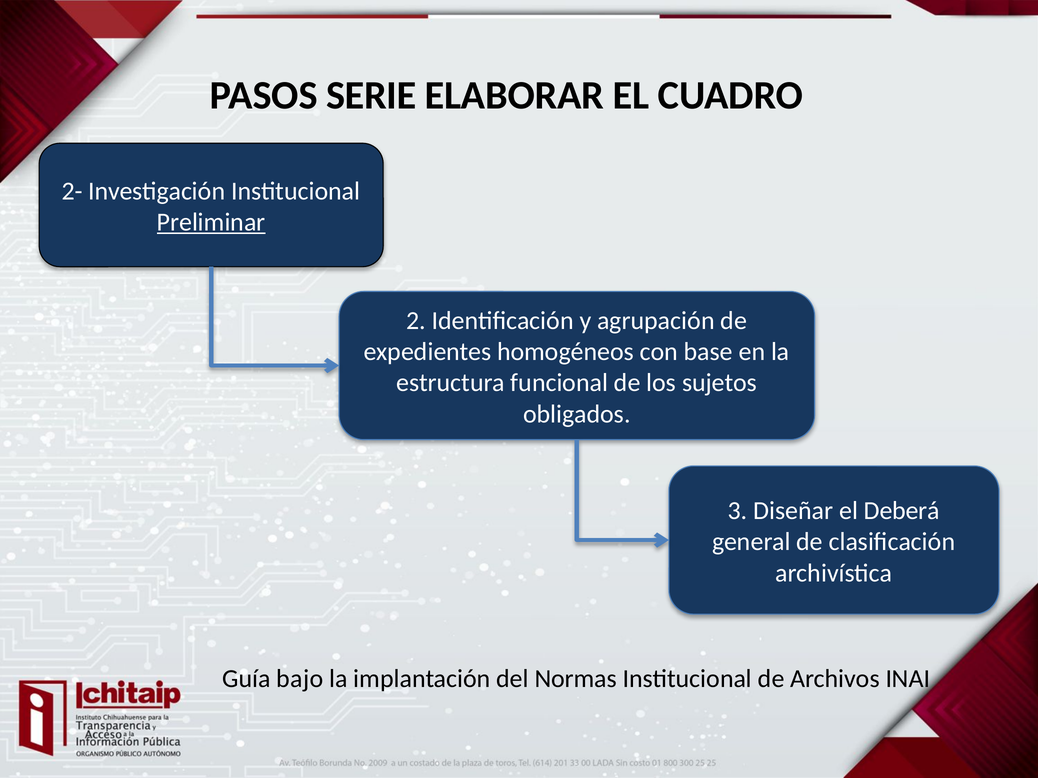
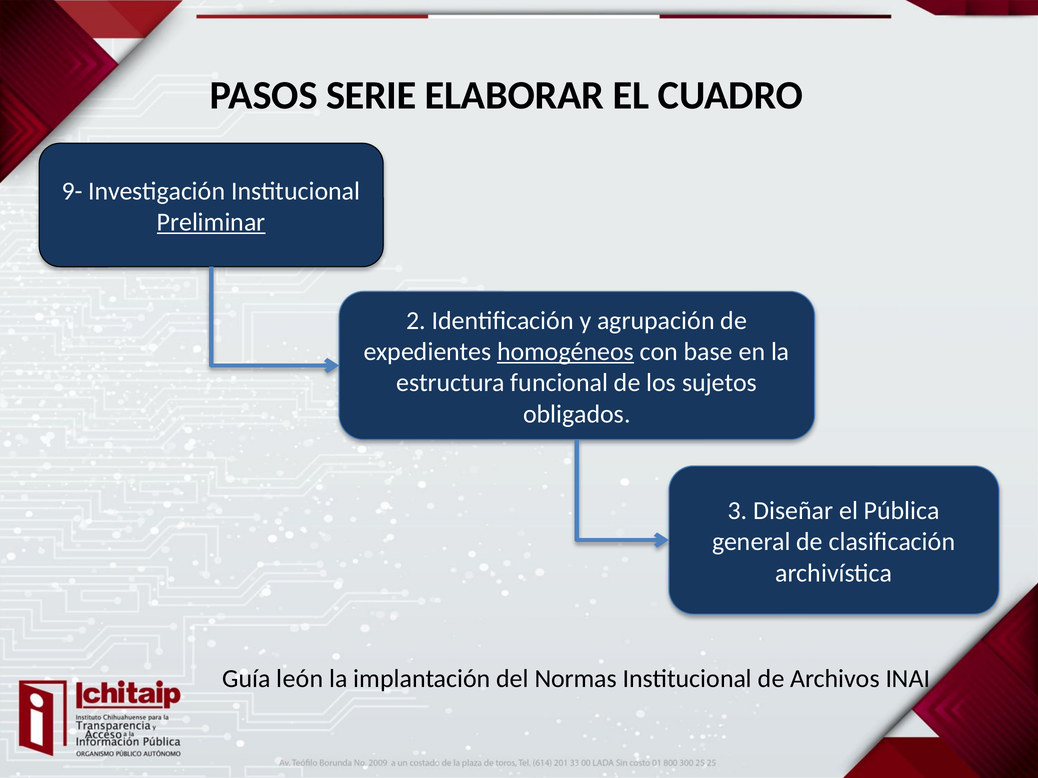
2-: 2- -> 9- (72, 191)
homogéneos underline: none -> present (566, 352)
Deberá: Deberá -> Pública (902, 511)
bajo: bajo -> león (300, 679)
